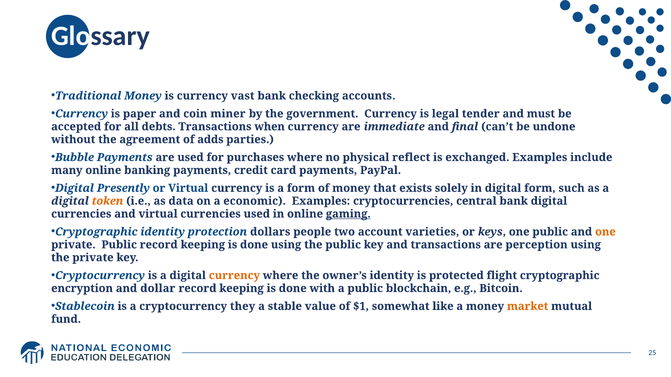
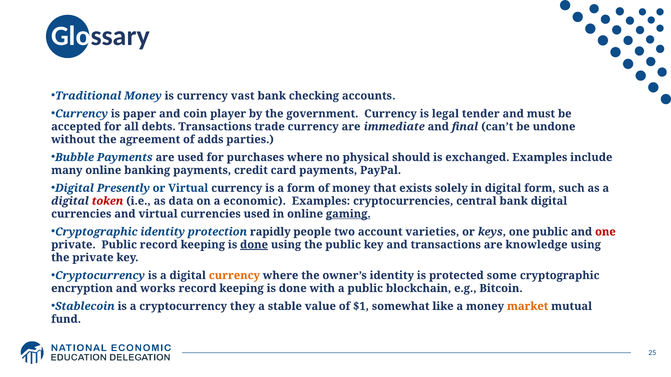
miner: miner -> player (228, 114)
when: when -> trade (270, 127)
reflect: reflect -> should (411, 158)
token colour: orange -> red (108, 201)
dollars: dollars -> rapidly (270, 232)
one colour: orange -> red (605, 232)
done underline: none -> present (254, 245)
perception: perception -> knowledge (537, 245)
flight: flight -> some (502, 276)
dollar: dollar -> works (158, 289)
